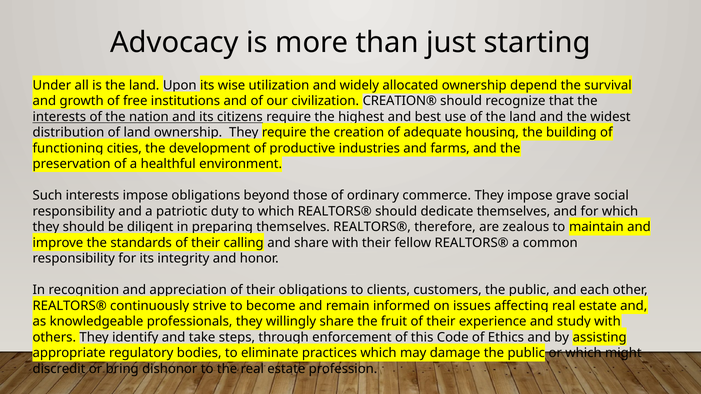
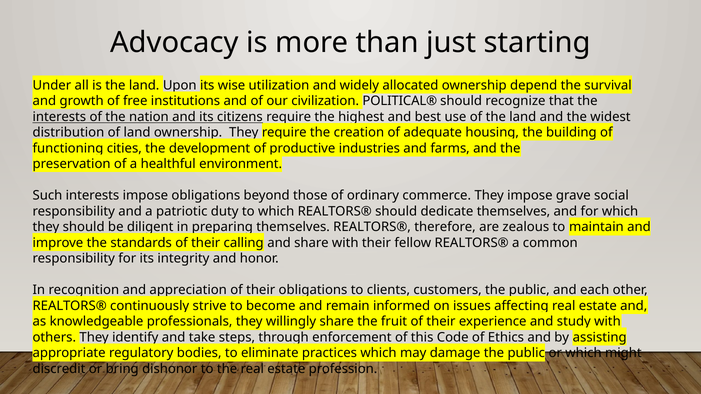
CREATION®: CREATION® -> POLITICAL® (400, 101)
